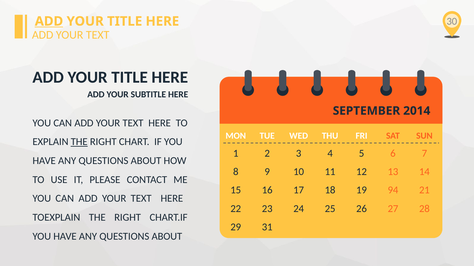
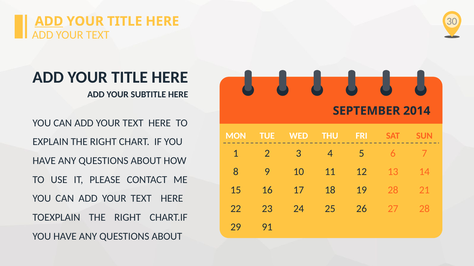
THE underline: present -> none (79, 142)
19 94: 94 -> 28 (393, 191)
31: 31 -> 91 (267, 228)
